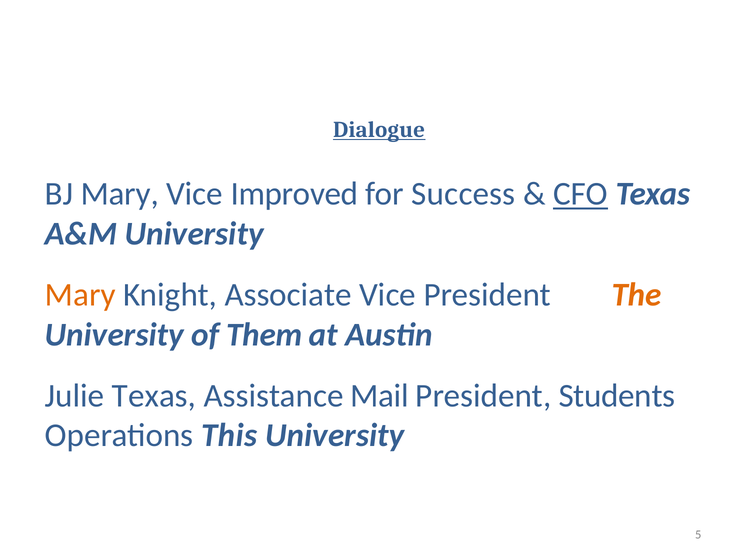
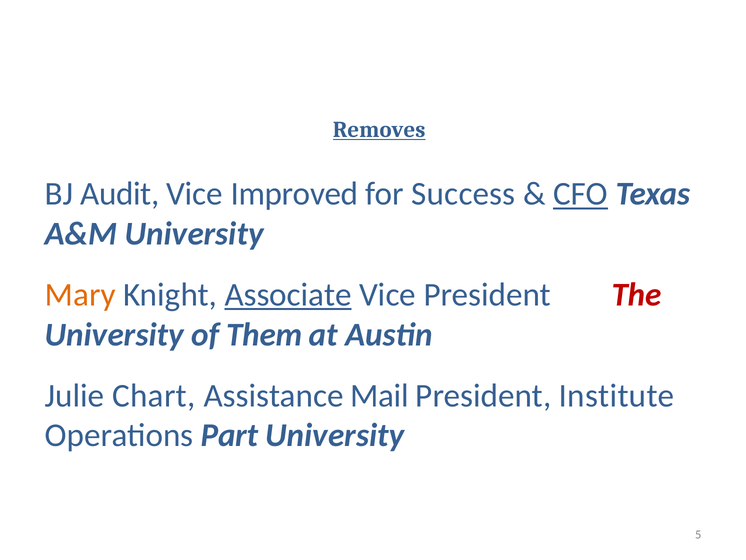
Dialogue: Dialogue -> Removes (379, 130)
BJ Mary: Mary -> Audit (120, 194)
Associate underline: none -> present (288, 295)
The colour: orange -> red (637, 295)
Julie Texas: Texas -> Chart (154, 395)
Students: Students -> Institute (617, 395)
This: This -> Part (230, 435)
